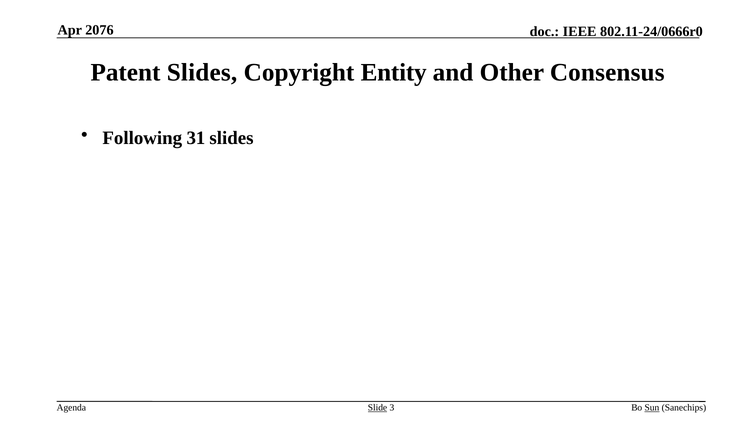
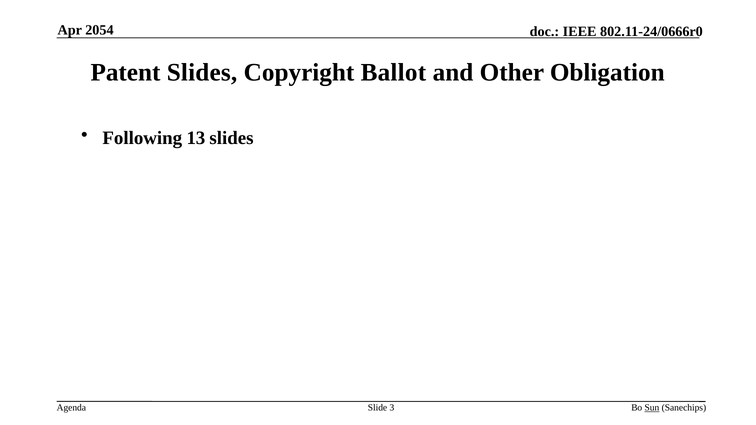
2076: 2076 -> 2054 (99, 30)
Entity: Entity -> Ballot (393, 73)
Consensus: Consensus -> Obligation (607, 73)
31: 31 -> 13 (196, 138)
Slide underline: present -> none (377, 408)
